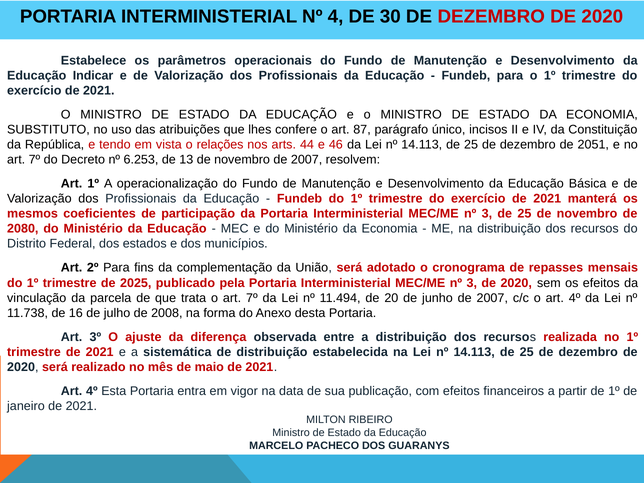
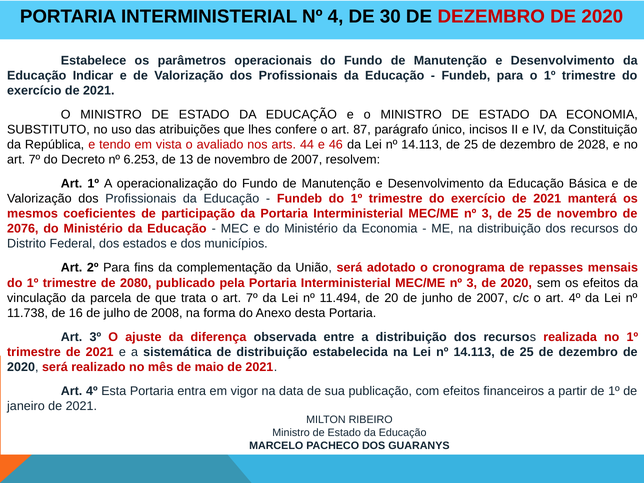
relações: relações -> avaliado (220, 145)
2051: 2051 -> 2028 (593, 145)
2080: 2080 -> 2076 (23, 229)
2025: 2025 -> 2080 (136, 283)
